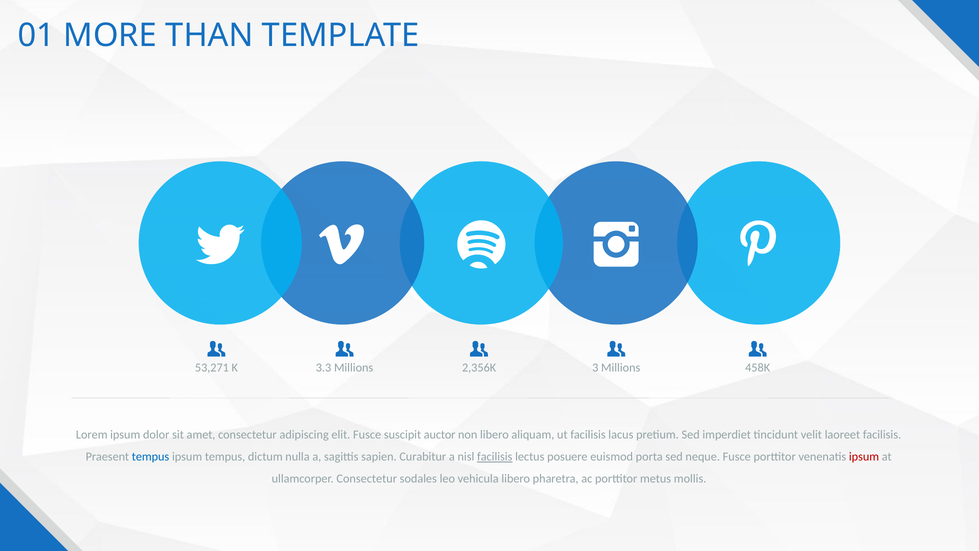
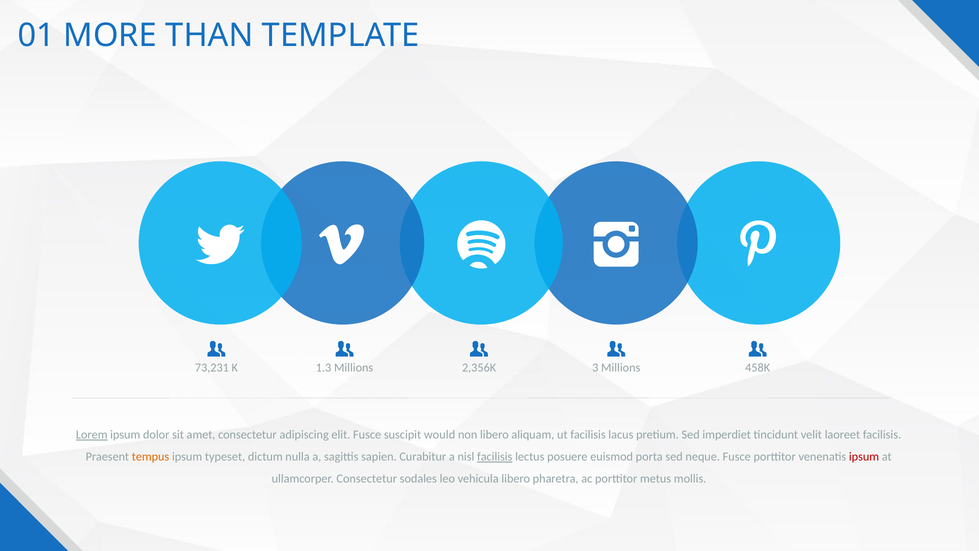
53,271: 53,271 -> 73,231 (212, 368)
3.3: 3.3 -> 1.3 (324, 368)
Lorem underline: none -> present (92, 434)
auctor: auctor -> would (440, 434)
tempus colour: blue -> orange (151, 456)
ipsum tempus: tempus -> typeset (225, 456)
